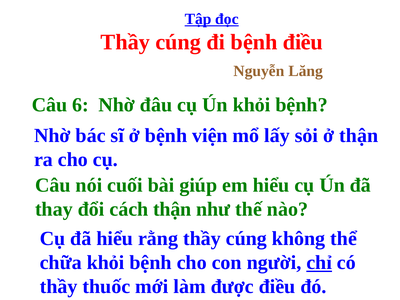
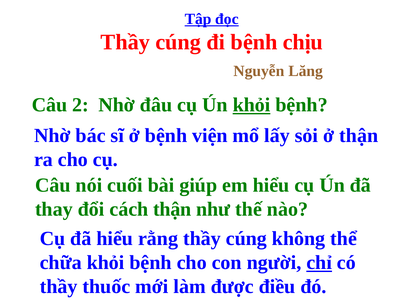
bệnh điều: điều -> chịu (303, 42)
6: 6 -> 2 (81, 105)
khỏi underline: none -> present (252, 105)
